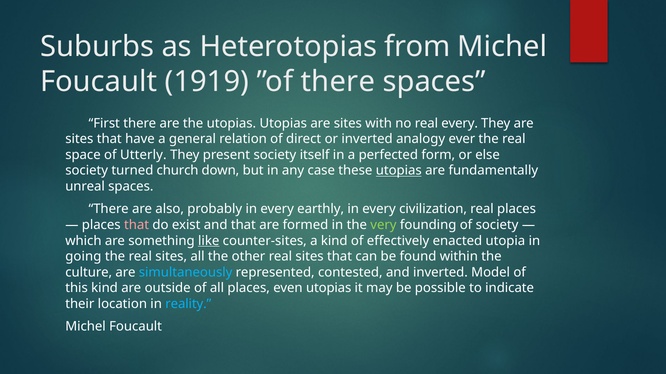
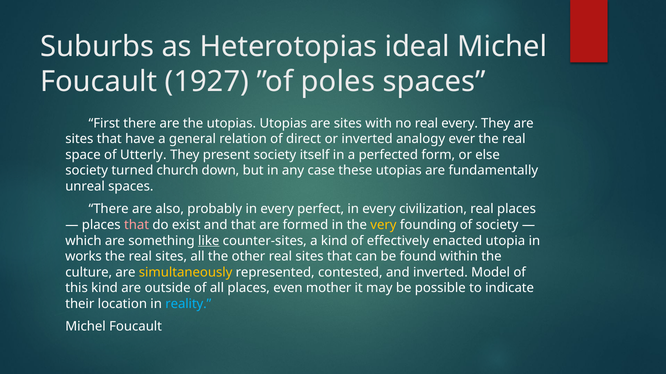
from: from -> ideal (417, 47)
1919: 1919 -> 1927 (207, 82)
”of there: there -> poles (338, 82)
utopias underline: present -> none (399, 171)
earthly: earthly -> perfect (321, 209)
very colour: light green -> yellow (383, 225)
going: going -> works (83, 257)
simultaneously colour: light blue -> yellow (186, 273)
even utopias: utopias -> mother (329, 289)
